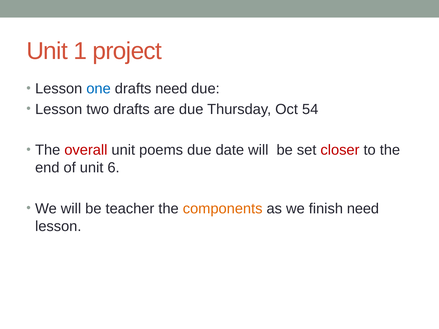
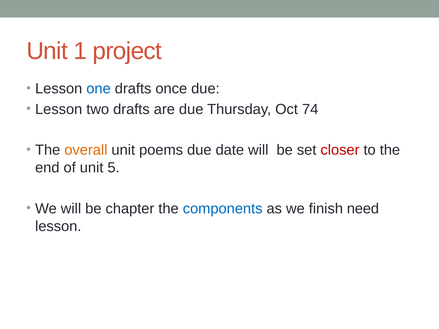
drafts need: need -> once (171, 89)
54: 54 -> 74 (310, 109)
overall colour: red -> orange (86, 150)
6: 6 -> 5 (114, 168)
teacher: teacher -> chapter (130, 209)
components colour: orange -> blue (223, 209)
